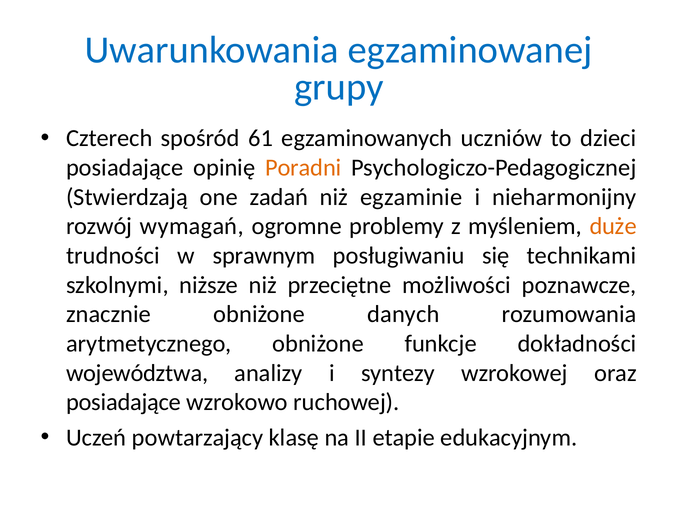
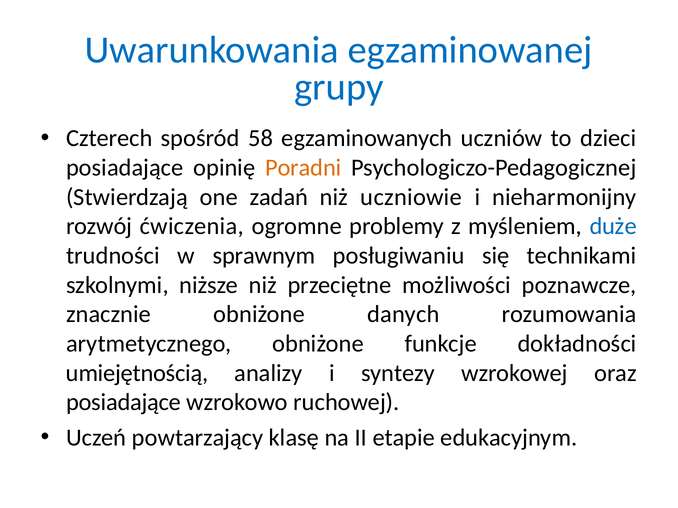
61: 61 -> 58 (261, 138)
egzaminie: egzaminie -> uczniowie (411, 197)
wymagań: wymagań -> ćwiczenia (192, 227)
duże colour: orange -> blue (613, 227)
województwa: województwa -> umiejętnością (137, 373)
